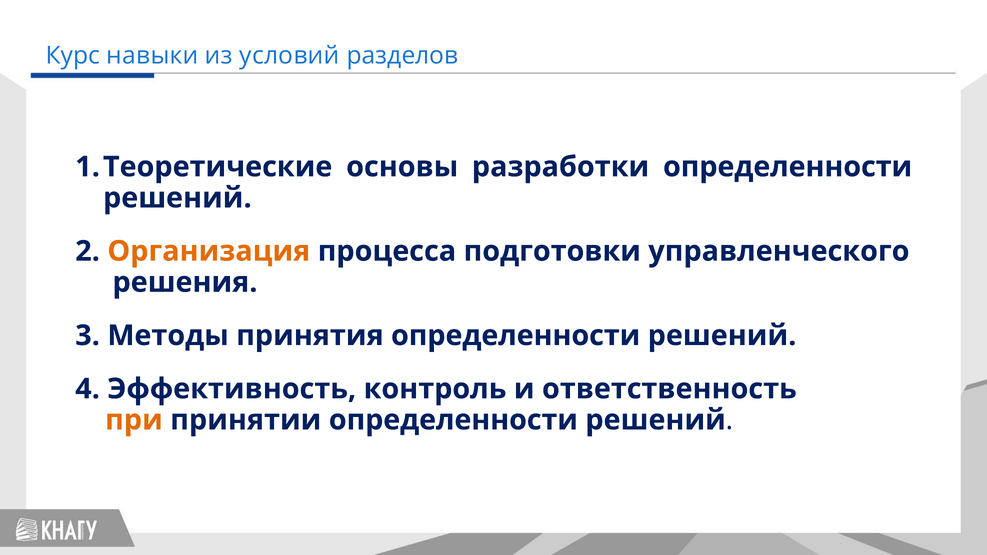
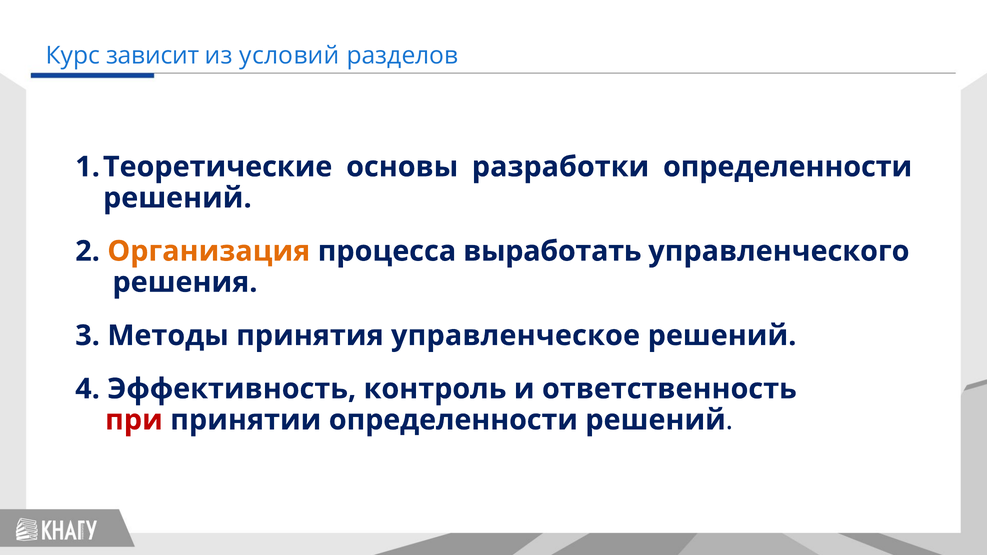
навыки: навыки -> зависит (153, 55)
подготовки: подготовки -> выработать (552, 251)
принятия определенности: определенности -> управленческое (516, 336)
при colour: orange -> red (134, 420)
